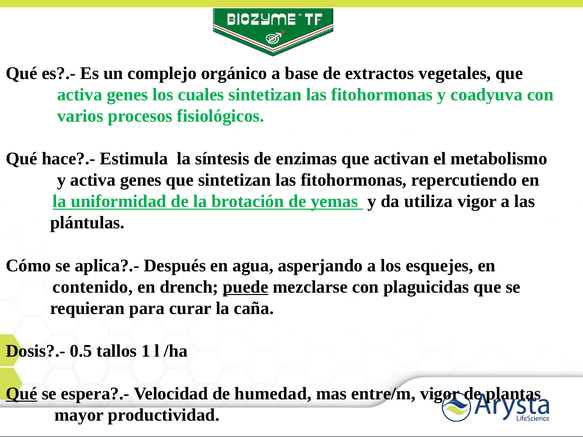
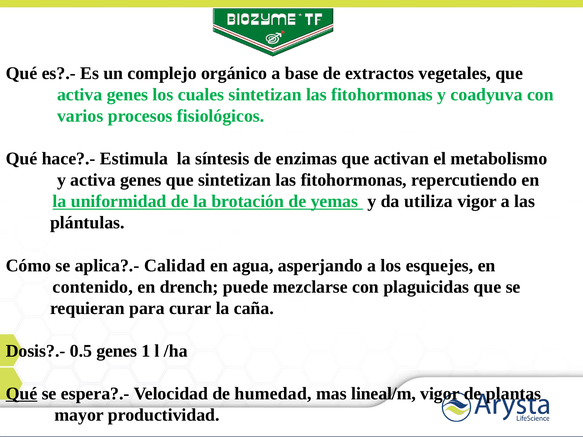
Después: Después -> Calidad (175, 266)
puede underline: present -> none (246, 287)
0.5 tallos: tallos -> genes (117, 351)
entre/m: entre/m -> lineal/m (384, 394)
